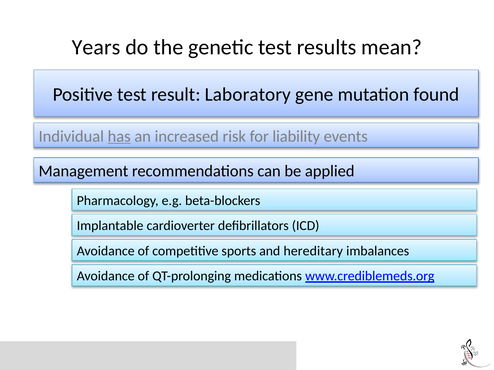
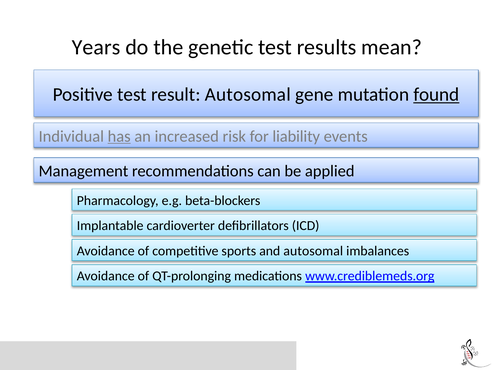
result Laboratory: Laboratory -> Autosomal (248, 95)
found underline: none -> present (436, 95)
and hereditary: hereditary -> autosomal (313, 251)
